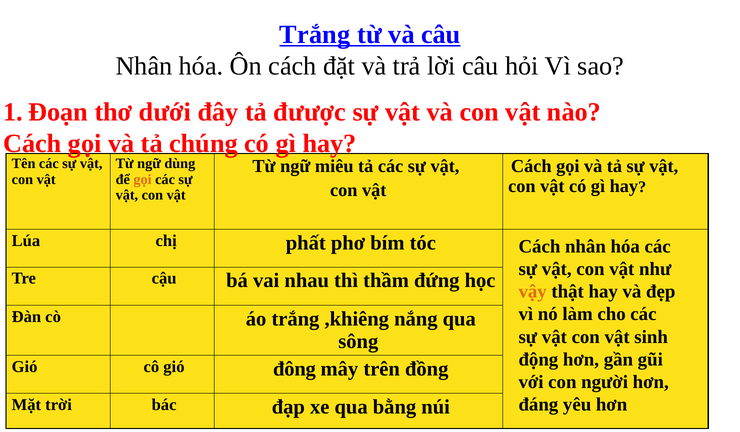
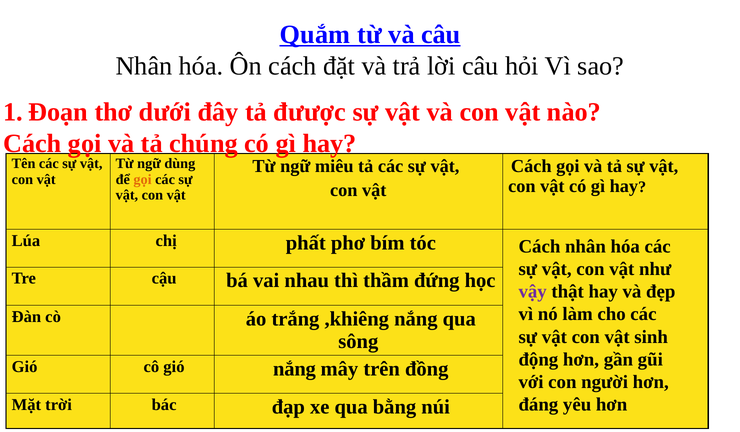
Trắng: Trắng -> Quắm (315, 34)
vậy colour: orange -> purple (533, 291)
gió đông: đông -> nắng (294, 368)
